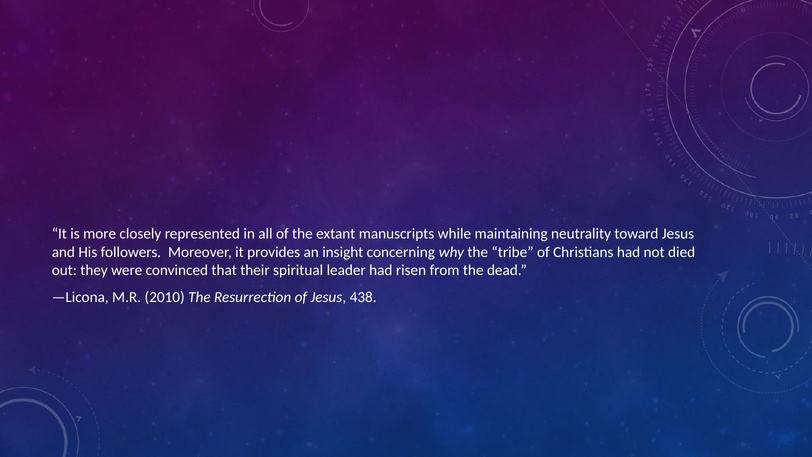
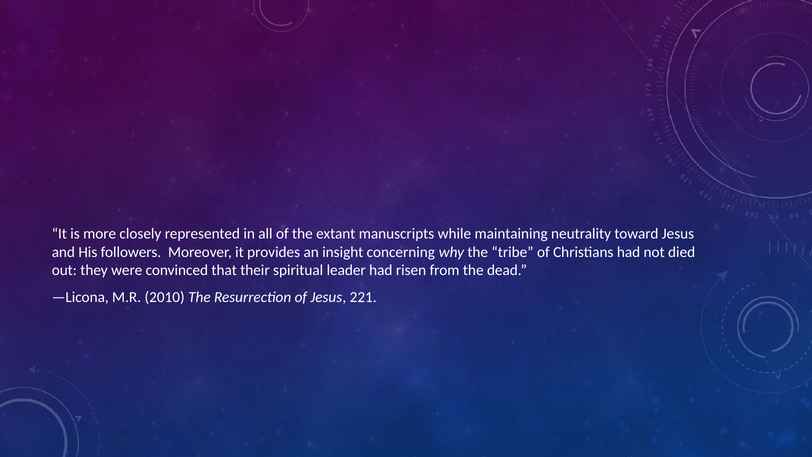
438: 438 -> 221 (363, 297)
